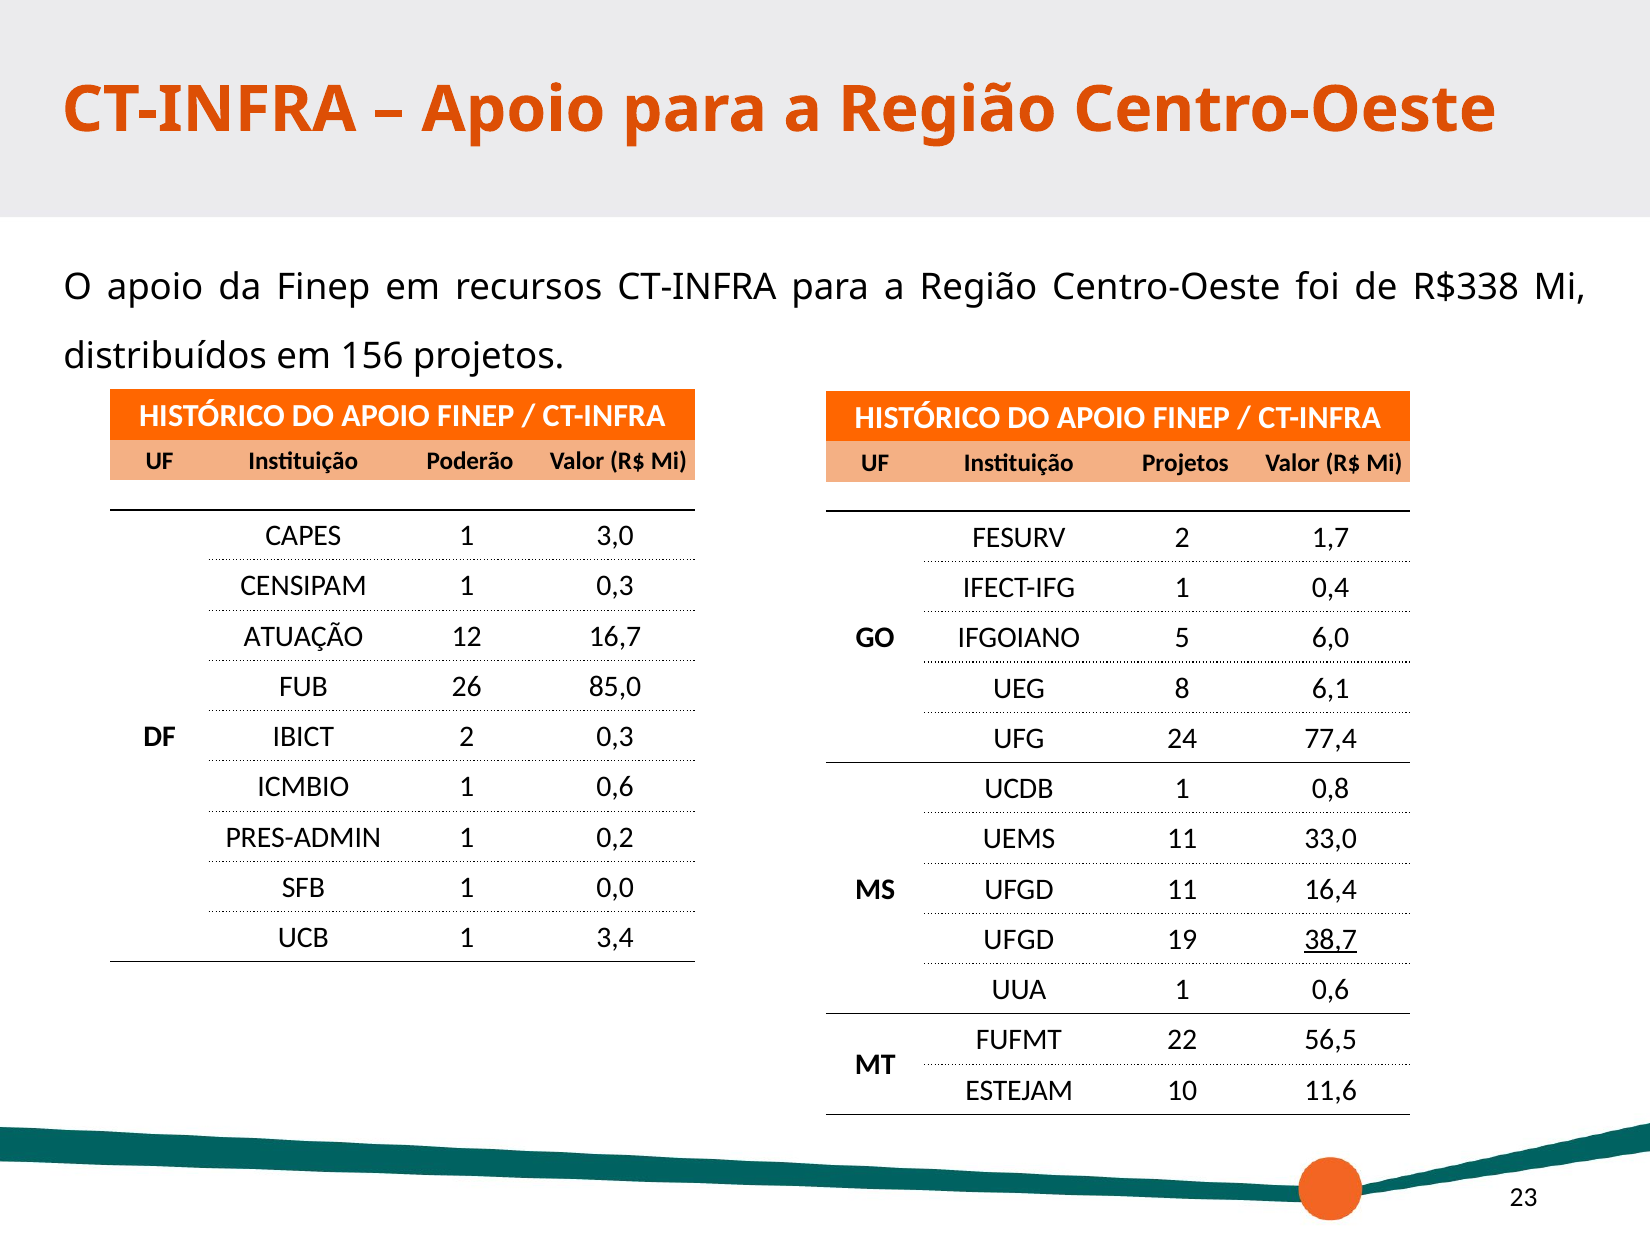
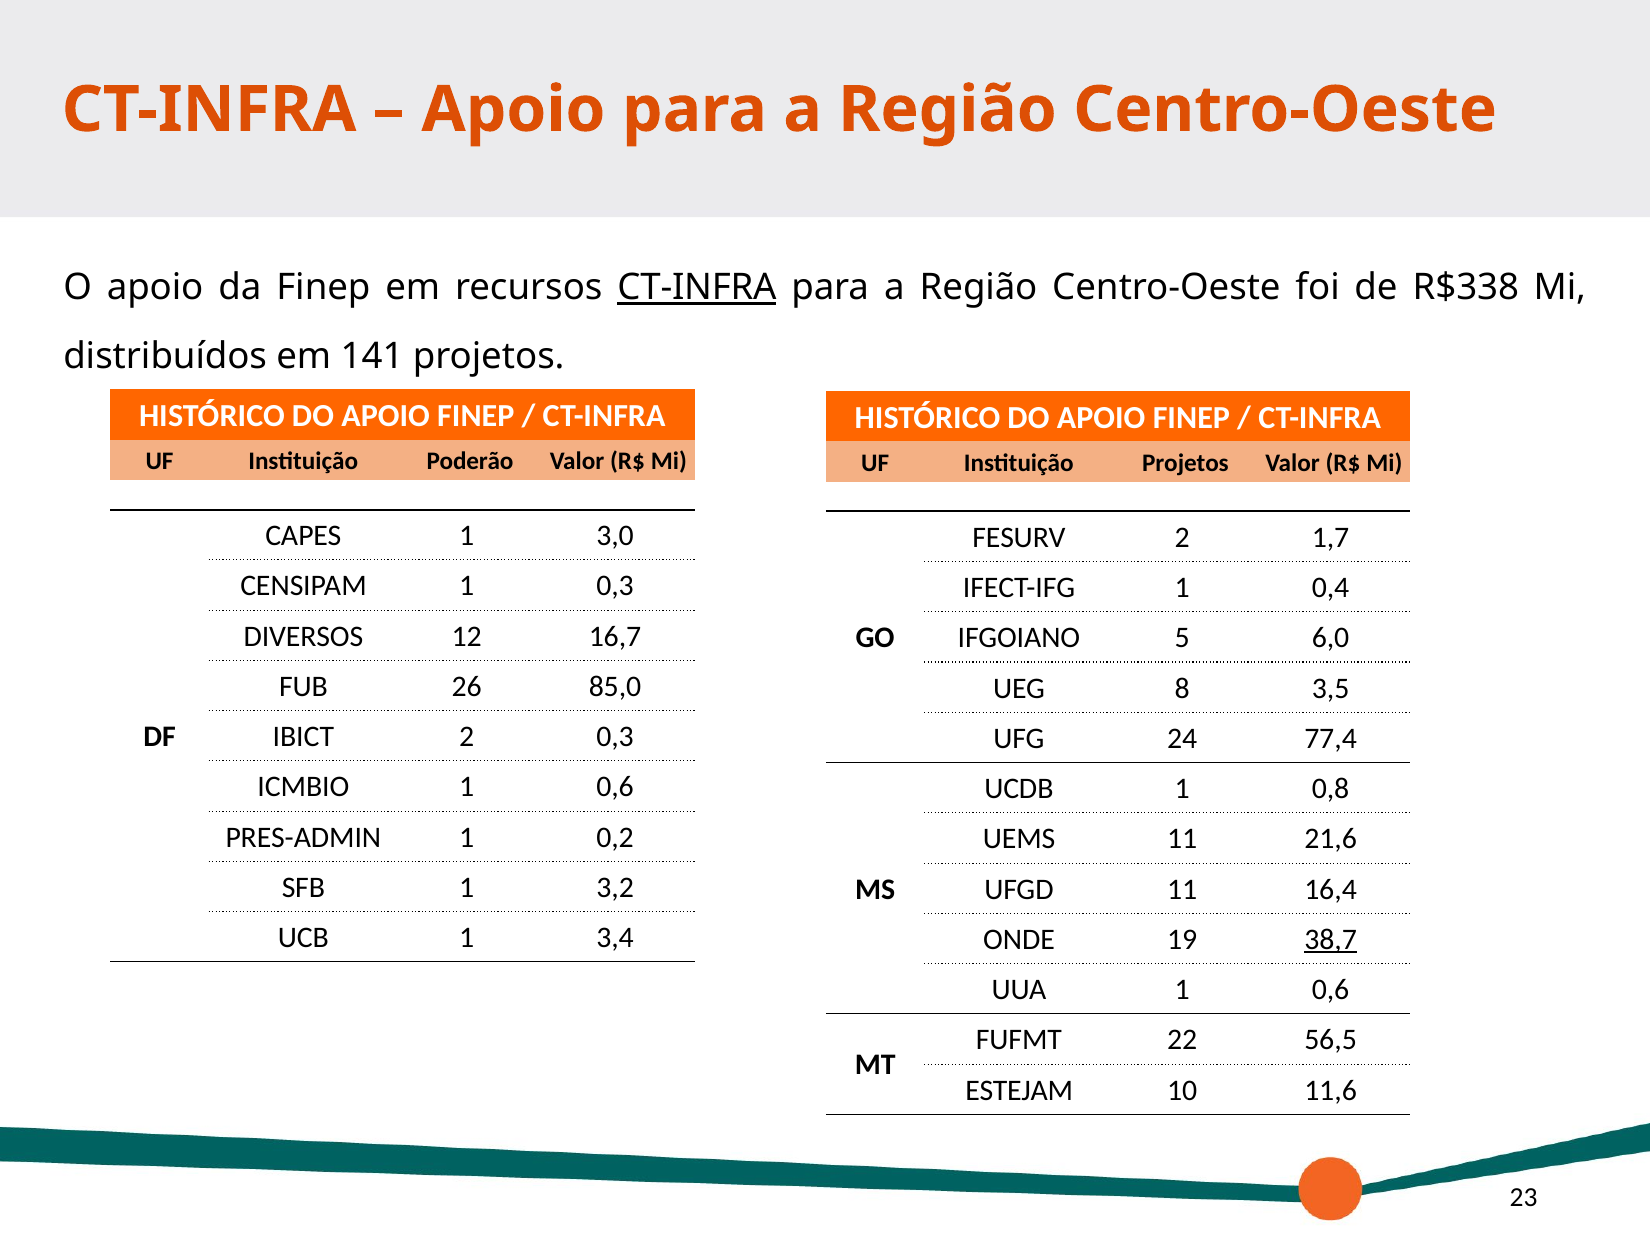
CT-INFRA underline: none -> present (697, 288)
156: 156 -> 141 (372, 357)
ATUAÇÃO: ATUAÇÃO -> DIVERSOS (303, 637)
6,1: 6,1 -> 3,5 (1331, 688)
33,0: 33,0 -> 21,6 (1331, 839)
0,0: 0,0 -> 3,2 (615, 888)
UFGD: UFGD -> ONDE (1019, 940)
